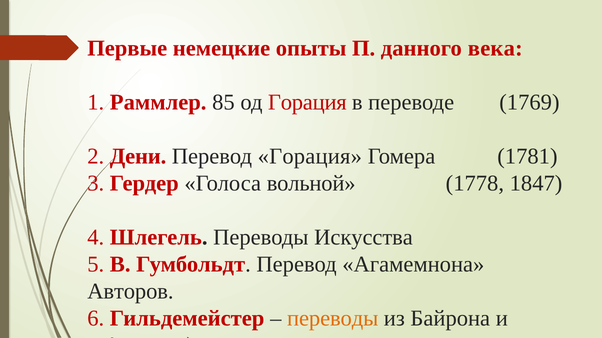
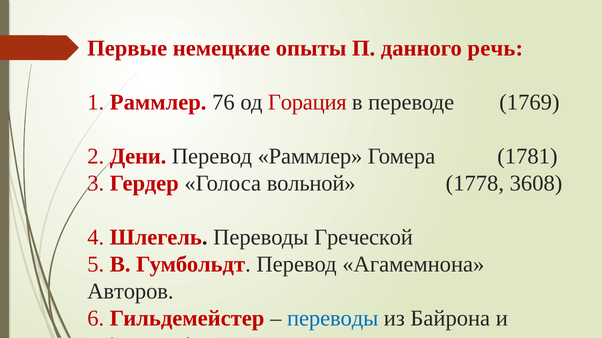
века: века -> речь (495, 48)
85: 85 -> 76 (223, 102)
Перевод Горация: Горация -> Раммлер (310, 157)
1847: 1847 -> 3608 (536, 184)
Искусства: Искусства -> Греческой (364, 238)
переводы colour: orange -> blue (333, 319)
